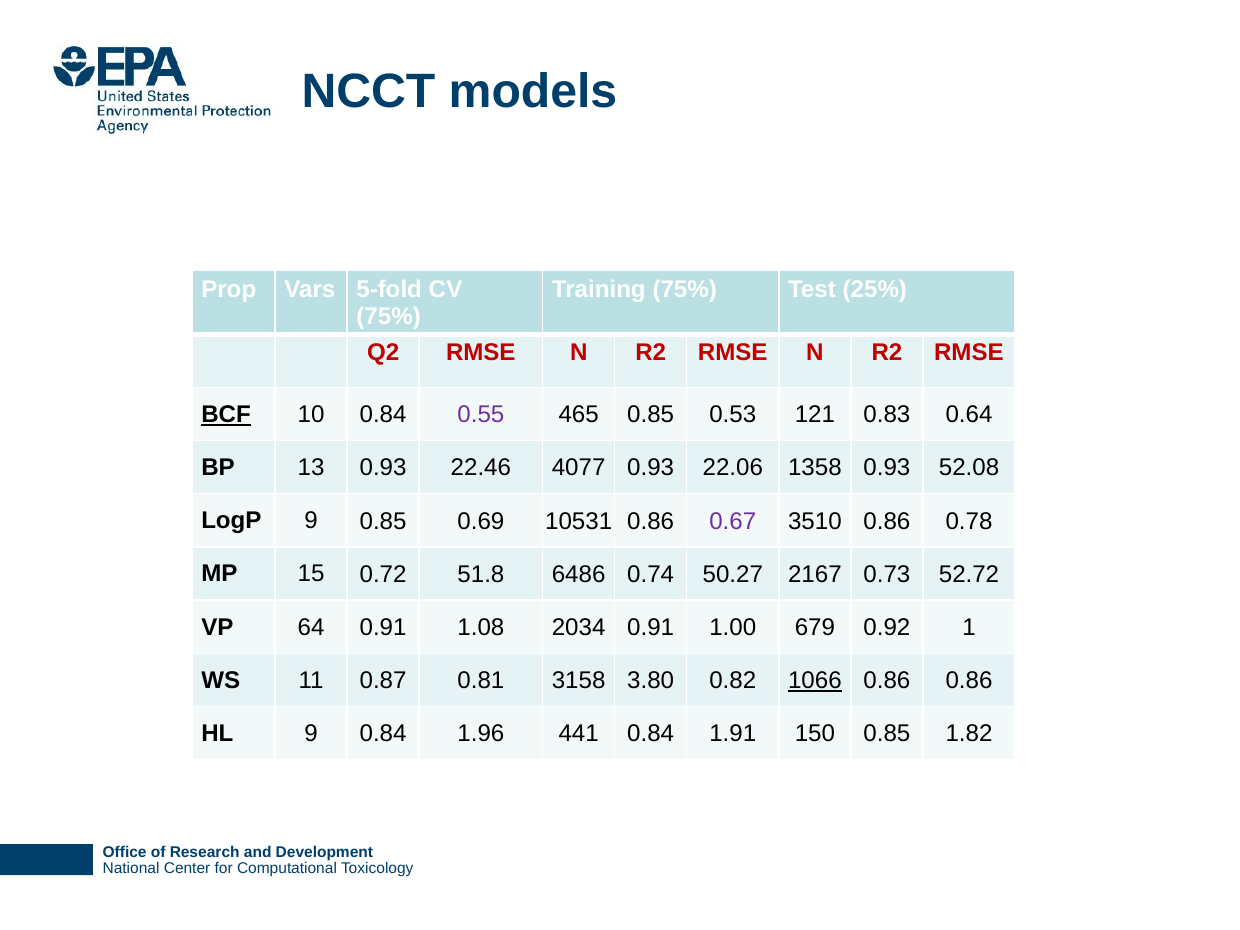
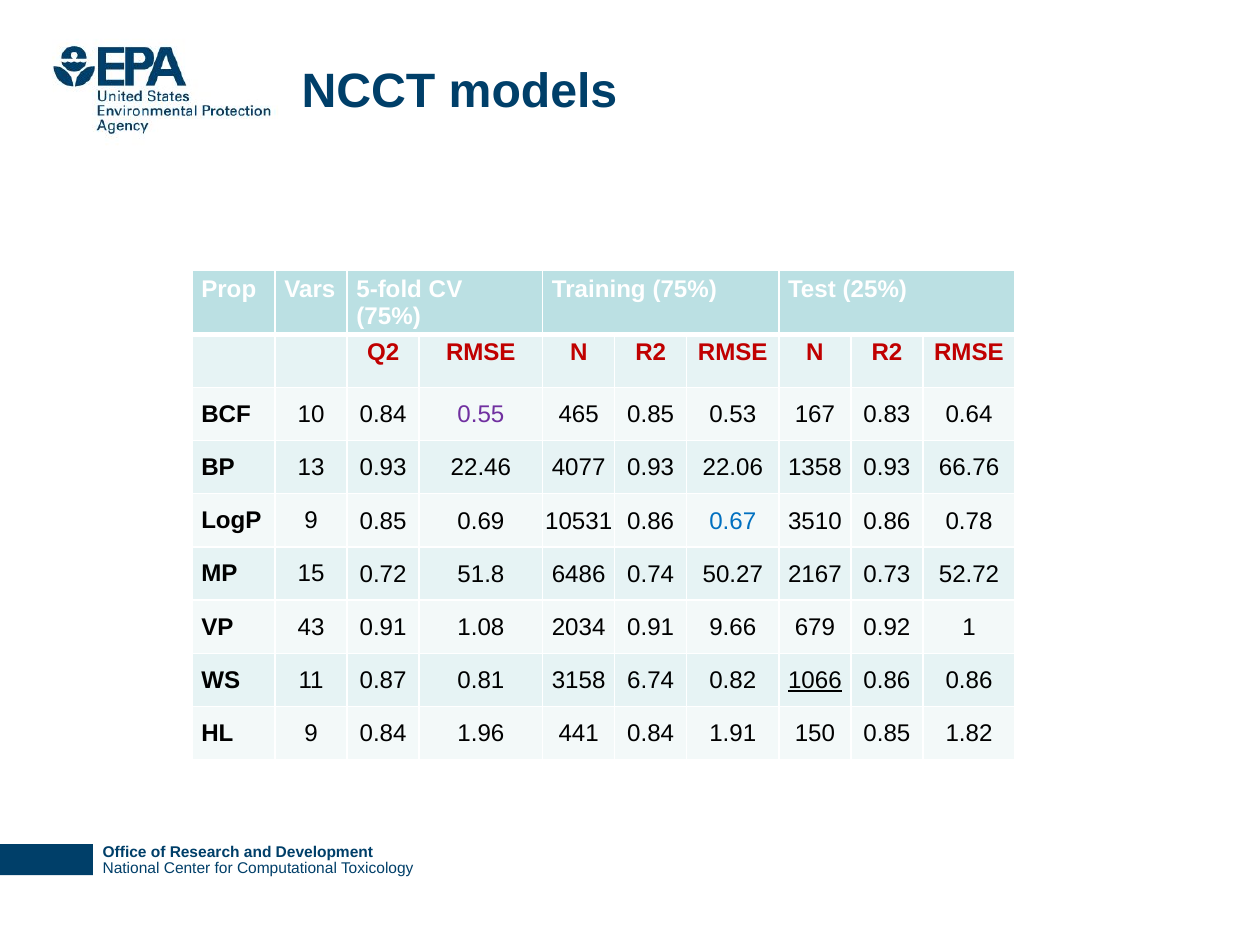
BCF underline: present -> none (226, 414)
121: 121 -> 167 (815, 415)
52.08: 52.08 -> 66.76 (969, 468)
0.67 colour: purple -> blue (733, 521)
64: 64 -> 43 (311, 627)
1.00: 1.00 -> 9.66 (733, 628)
3.80: 3.80 -> 6.74 (651, 681)
